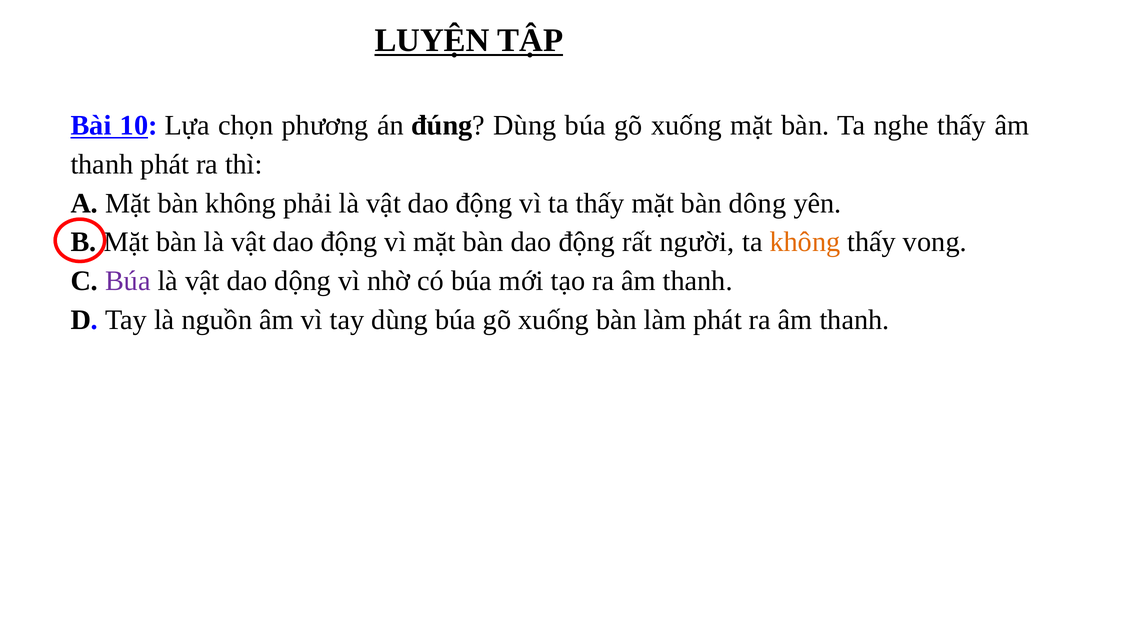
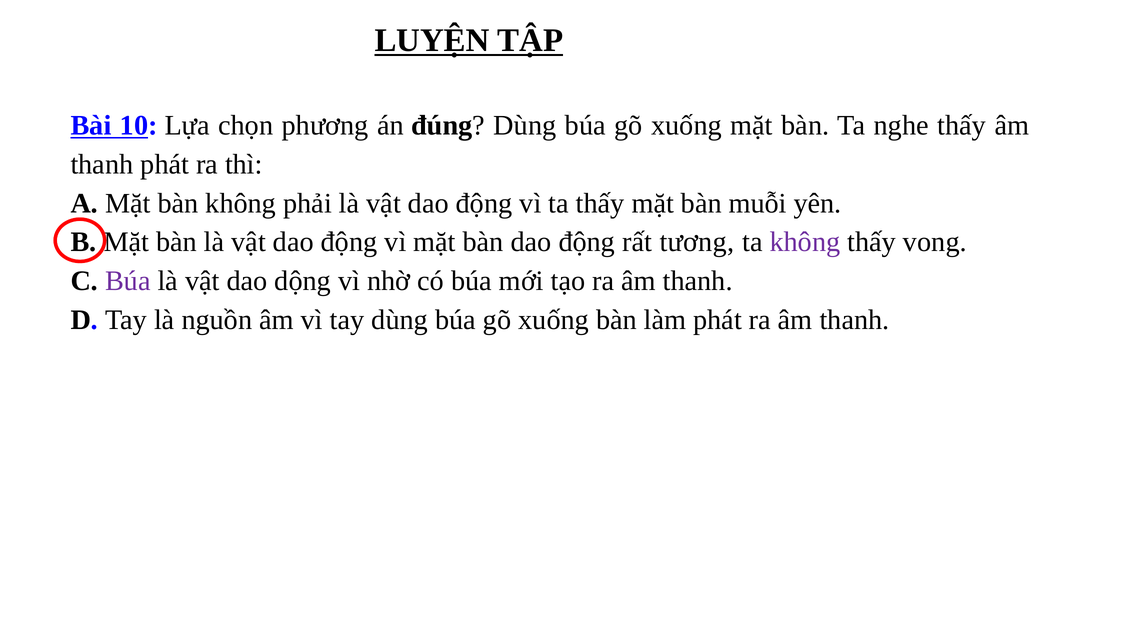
dông: dông -> muỗi (758, 203)
người: người -> tương (697, 242)
không colour: orange -> purple (805, 242)
